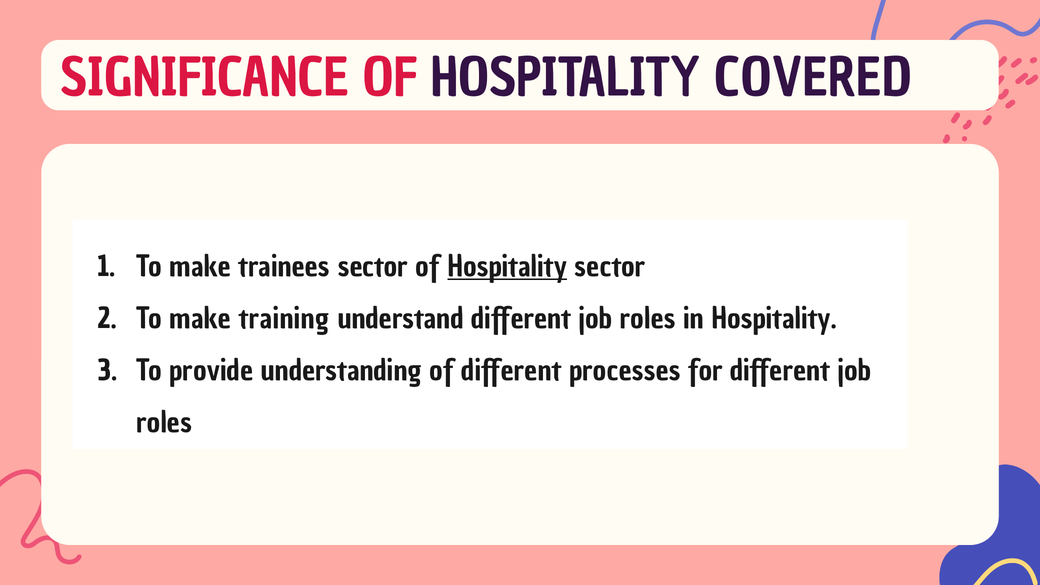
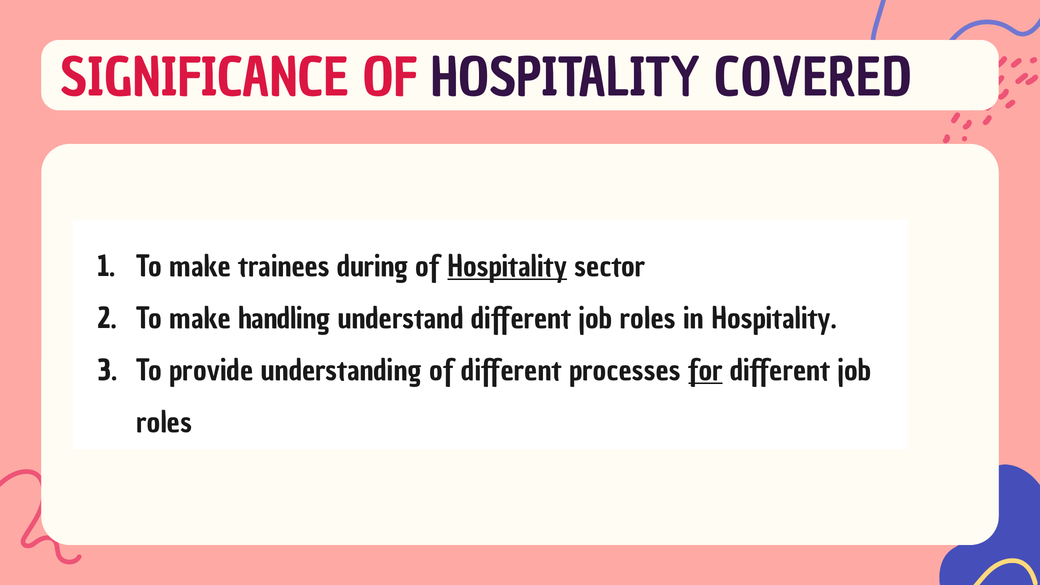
trainees sector: sector -> during (373, 267)
training: training -> handling (284, 319)
for underline: none -> present (706, 371)
